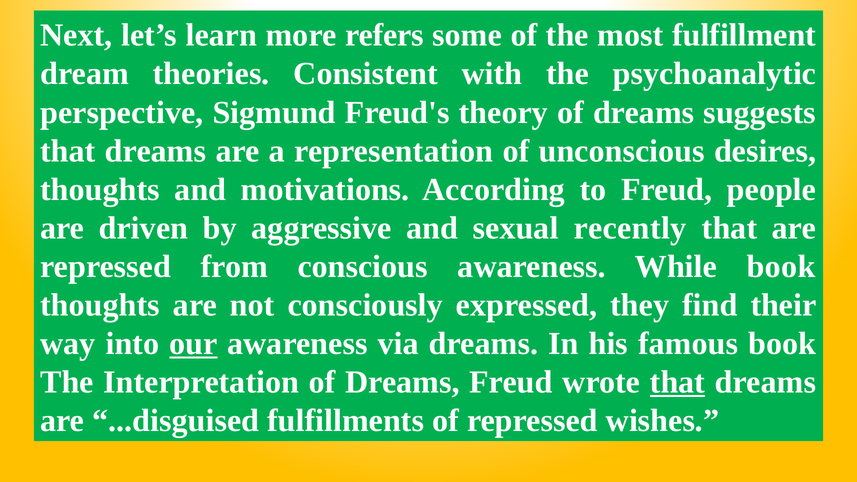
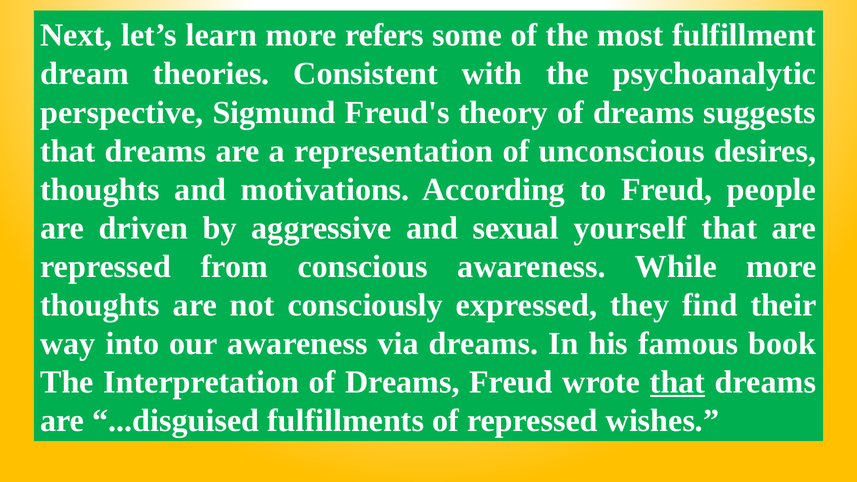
recently: recently -> yourself (630, 228)
While book: book -> more (782, 267)
our underline: present -> none (193, 344)
